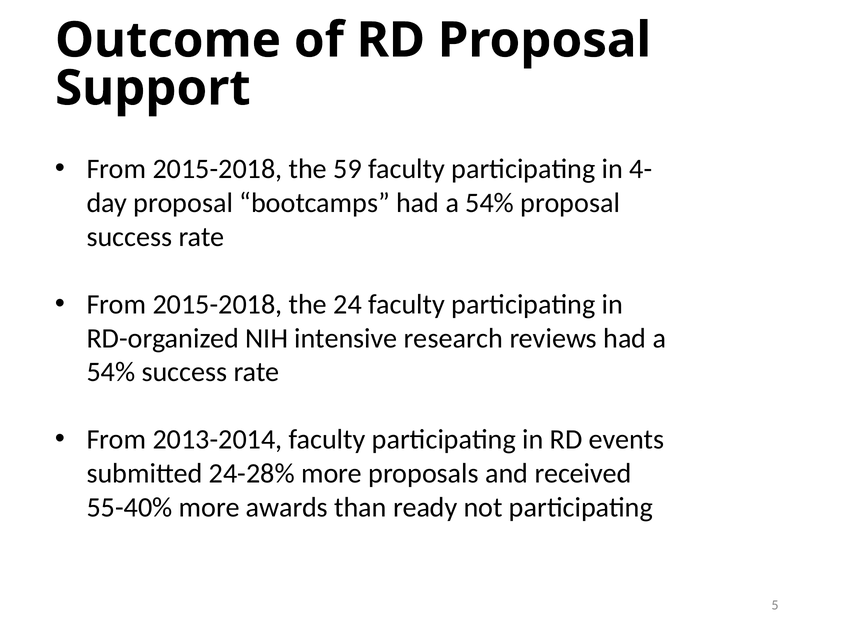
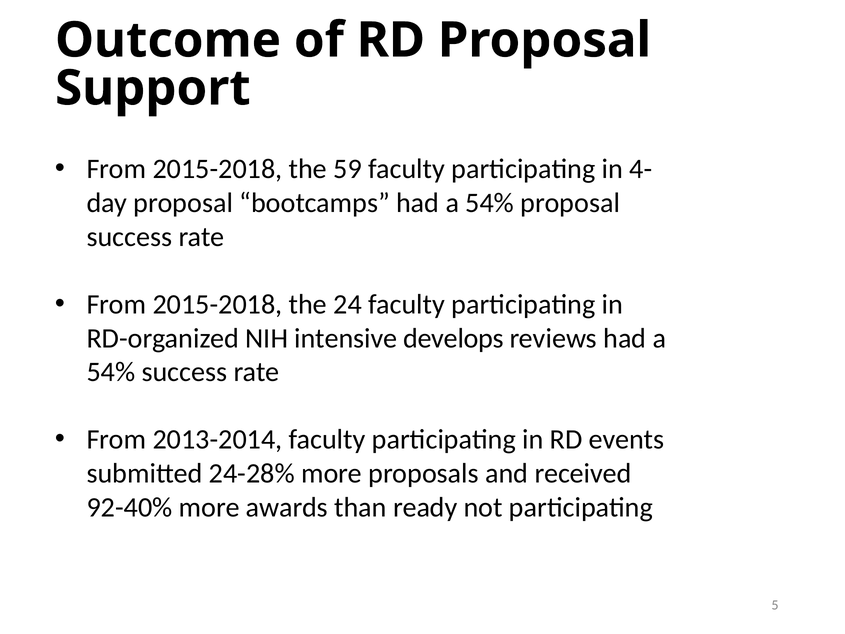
research: research -> develops (454, 338)
55-40%: 55-40% -> 92-40% (130, 507)
